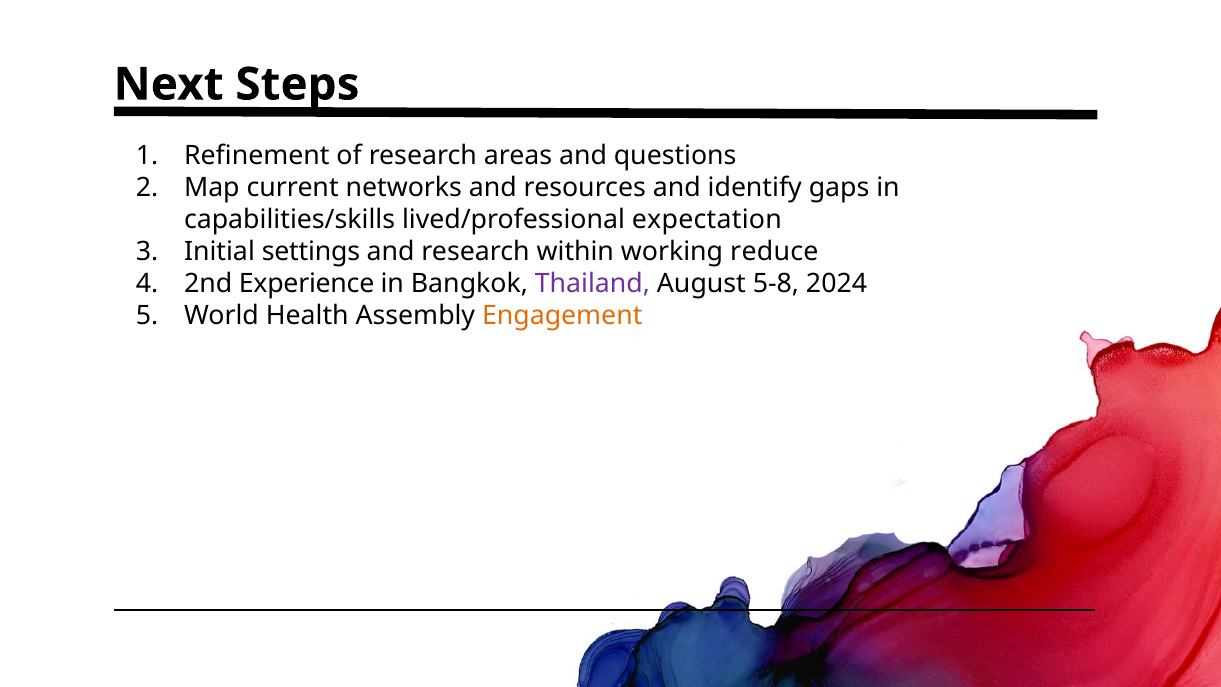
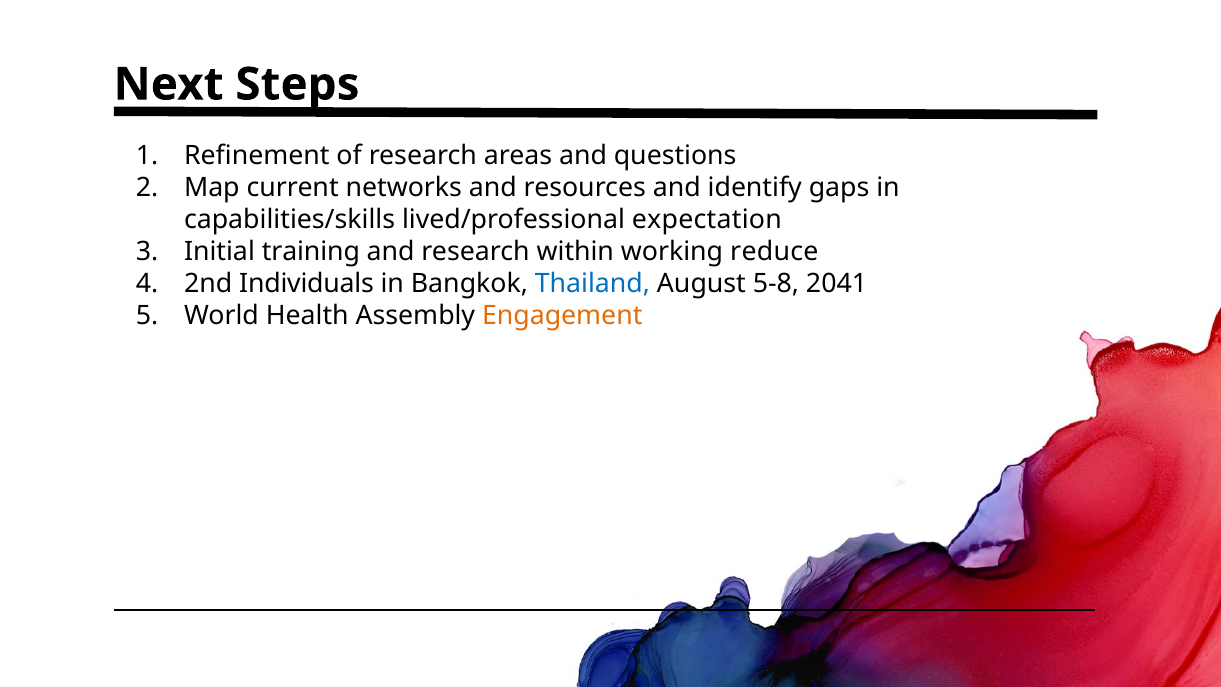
settings: settings -> training (311, 251)
Experience: Experience -> Individuals (307, 283)
Thailand colour: purple -> blue (592, 283)
2024: 2024 -> 2041 (837, 283)
